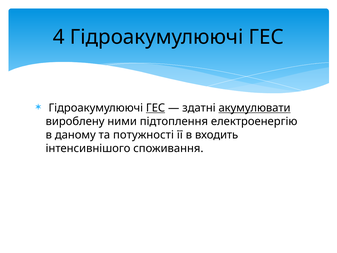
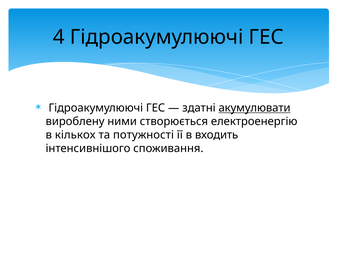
ГЕС underline: present -> none (156, 108)
підтоплення: підтоплення -> створюється (174, 121)
даному: даному -> кількох (75, 135)
